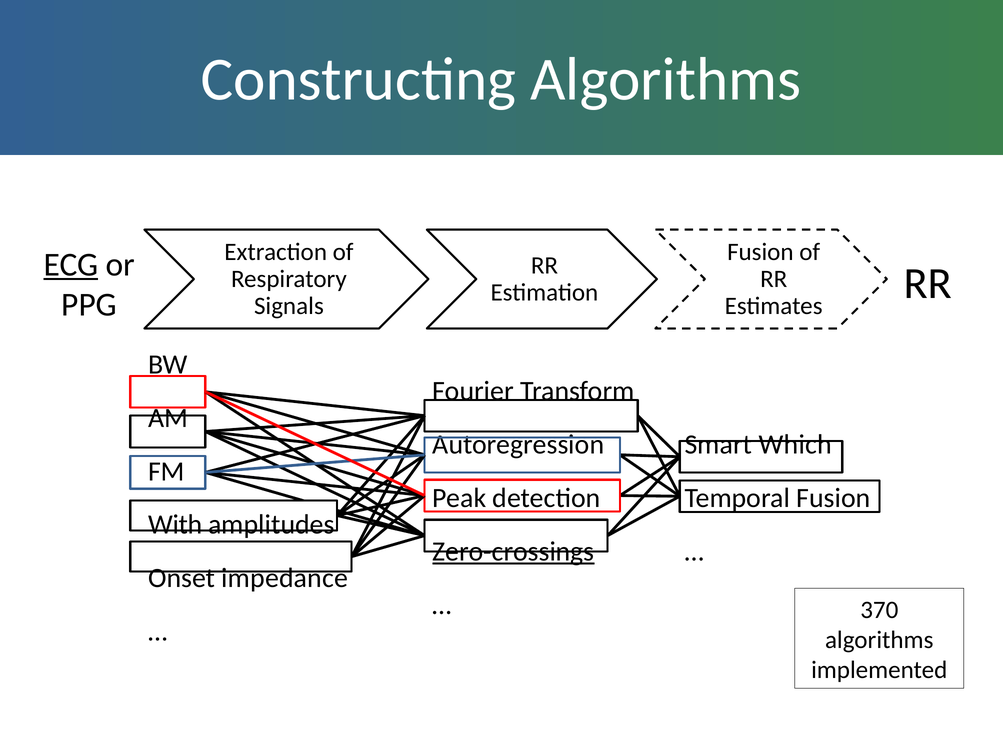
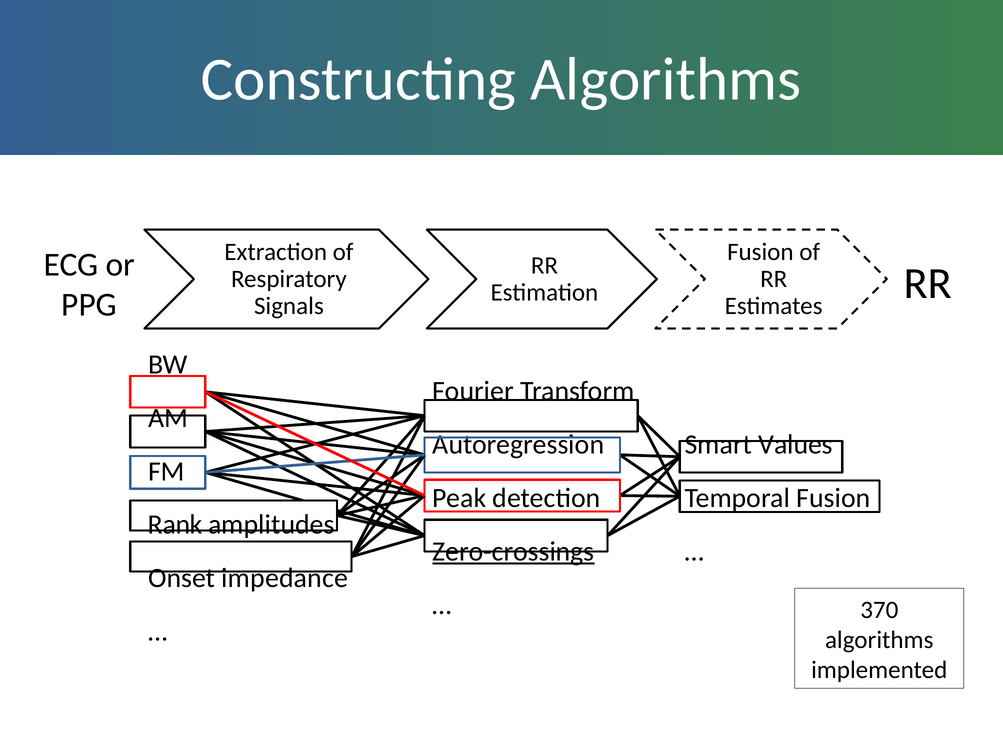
ECG underline: present -> none (71, 265)
Which: Which -> Values (796, 445)
With: With -> Rank (175, 525)
